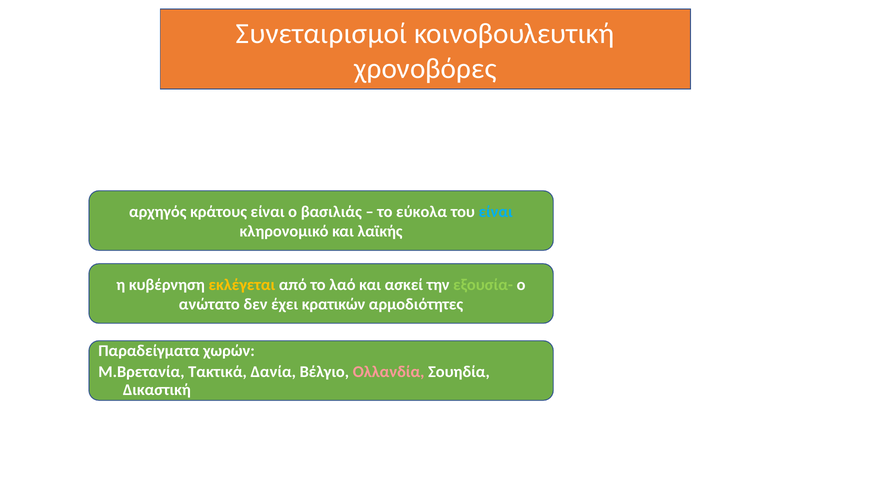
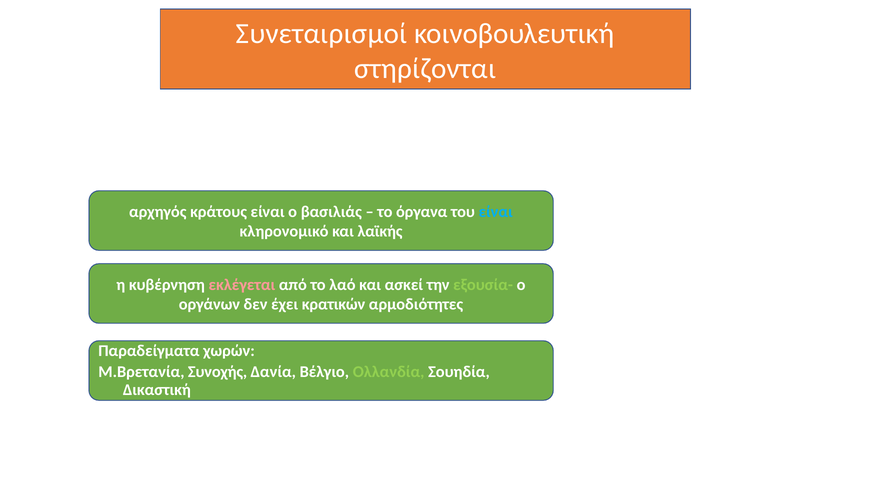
χρονοβόρες: χρονοβόρες -> στηρίζονται (425, 68)
εύκολα: εύκολα -> όργανα (422, 212)
εκλέγεται colour: yellow -> pink (242, 285)
ανώτατο: ανώτατο -> οργάνων (209, 304)
Τακτικά: Τακτικά -> Συνοχής (218, 372)
Ολλανδία colour: pink -> light green (389, 372)
